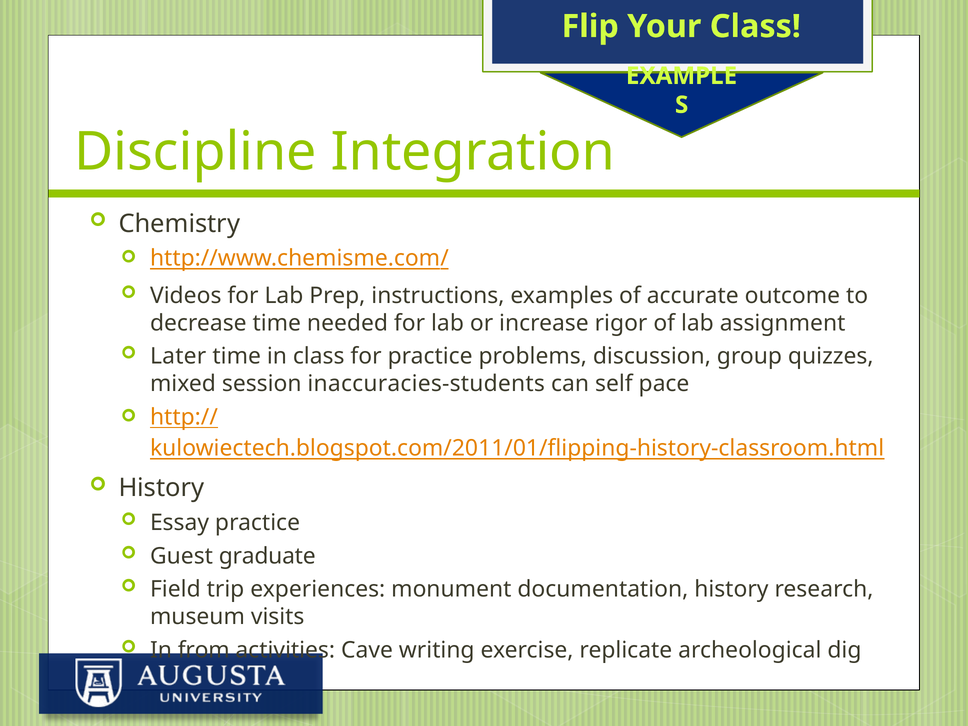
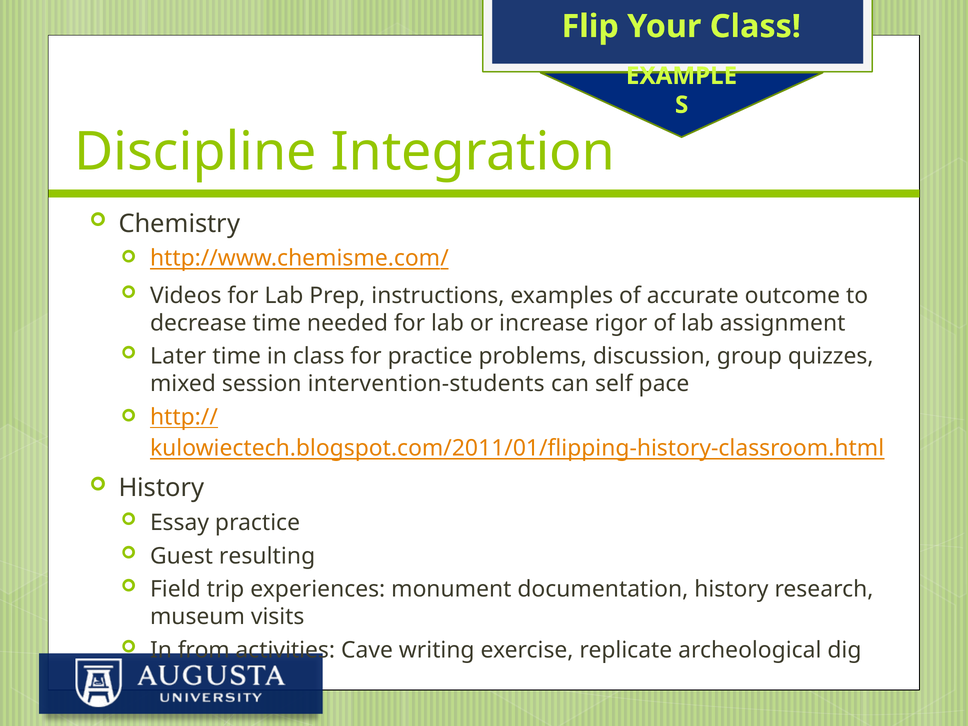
inaccuracies-students: inaccuracies-students -> intervention-students (426, 384)
graduate: graduate -> resulting (267, 556)
